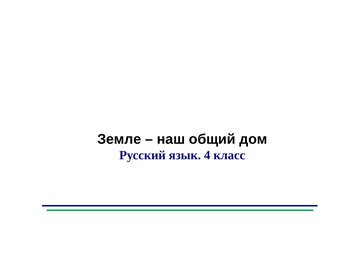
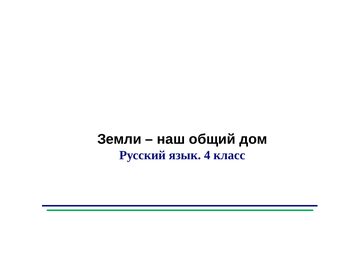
Земле: Земле -> Земли (119, 139)
